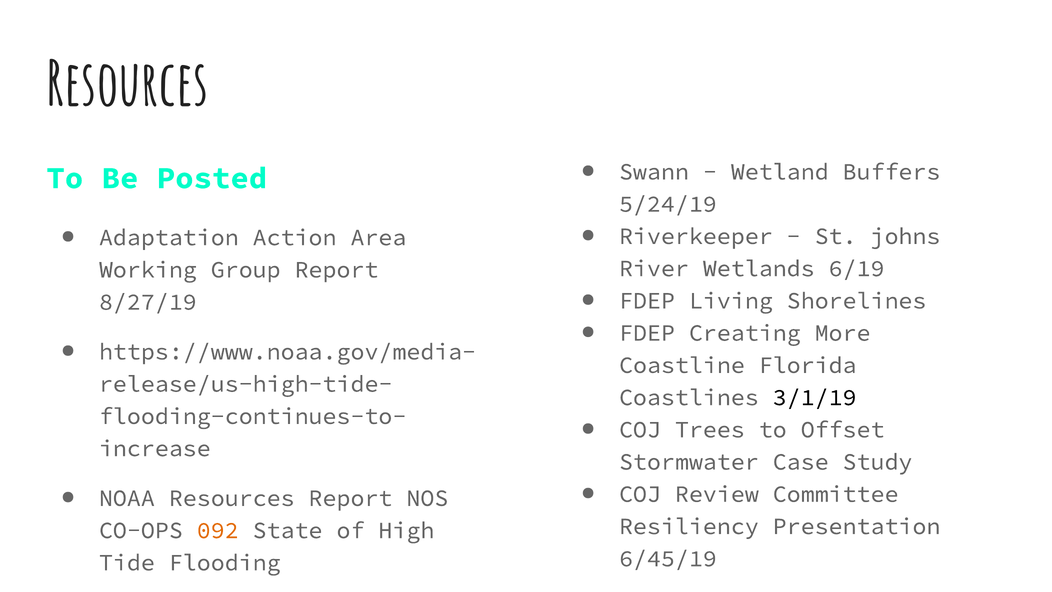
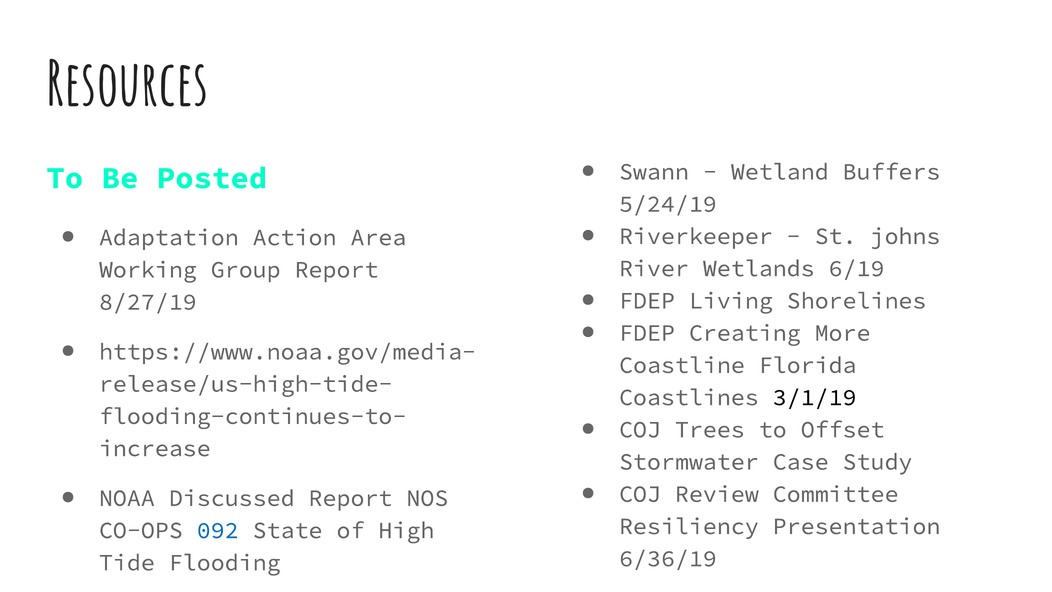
NOAA Resources: Resources -> Discussed (232, 498)
092 colour: orange -> blue (218, 530)
6/45/19: 6/45/19 -> 6/36/19 (668, 558)
